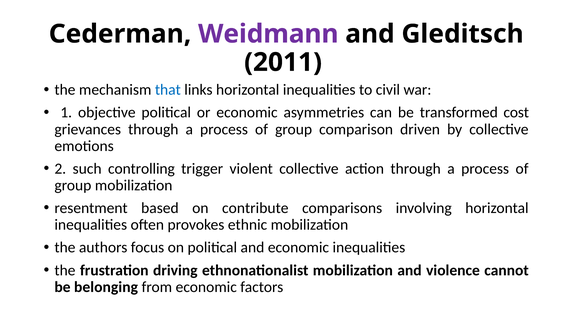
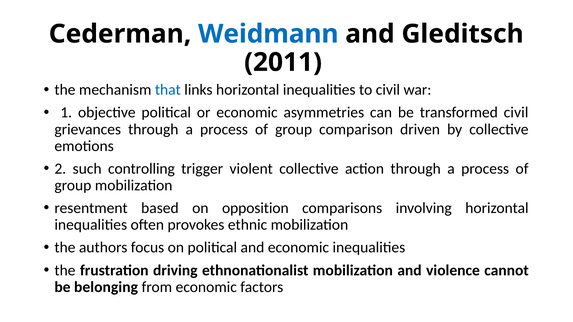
Weidmann colour: purple -> blue (268, 34)
transformed cost: cost -> civil (516, 113)
contribute: contribute -> opposition (255, 208)
